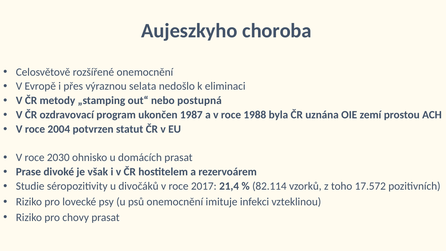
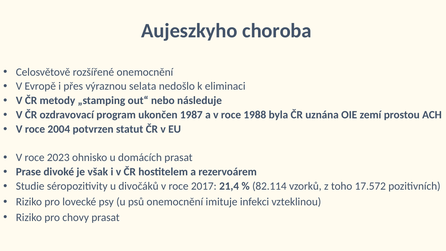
postupná: postupná -> následuje (200, 101)
2030: 2030 -> 2023 (58, 158)
